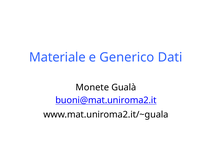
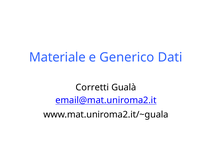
Monete: Monete -> Corretti (92, 87)
buoni@mat.uniroma2.it: buoni@mat.uniroma2.it -> email@mat.uniroma2.it (106, 100)
